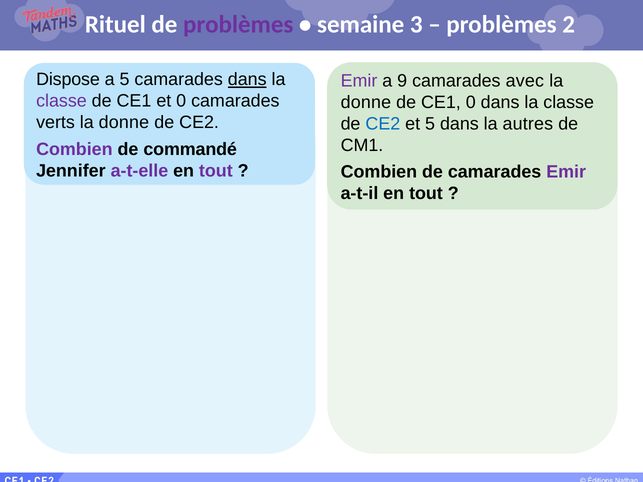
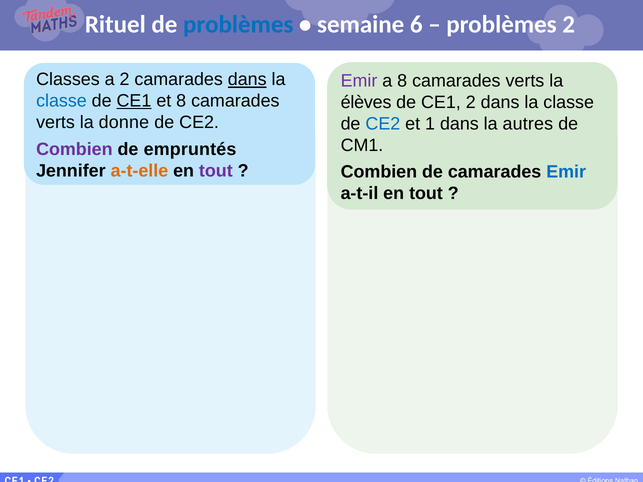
problèmes colour: purple -> blue (238, 24)
3: 3 -> 6 (416, 24)
Dispose: Dispose -> Classes (68, 80)
a 5: 5 -> 2 (124, 80)
a 9: 9 -> 8 (402, 81)
avec: avec -> verts (525, 81)
classe colour: purple -> blue (61, 101)
CE1 underline: none -> present (134, 101)
et 0: 0 -> 8 (181, 101)
donne: donne -> élèves (366, 102)
CE1 0: 0 -> 2 (471, 102)
et 5: 5 -> 1 (430, 124)
commandé: commandé -> empruntés (190, 149)
a-t-elle colour: purple -> orange (139, 171)
Emir colour: purple -> blue (566, 172)
